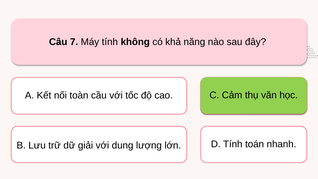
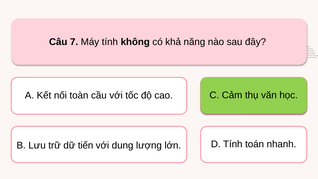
giải: giải -> tiến (86, 145)
